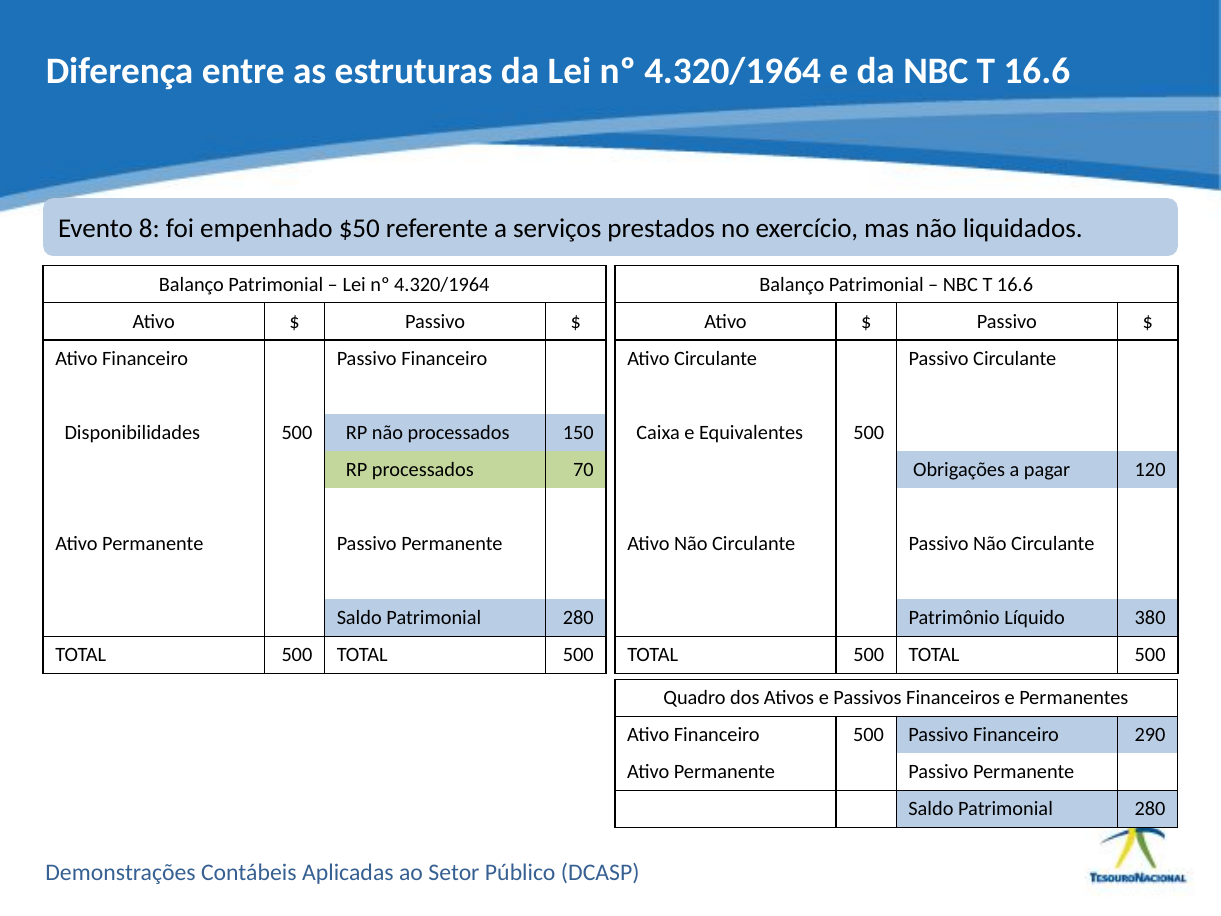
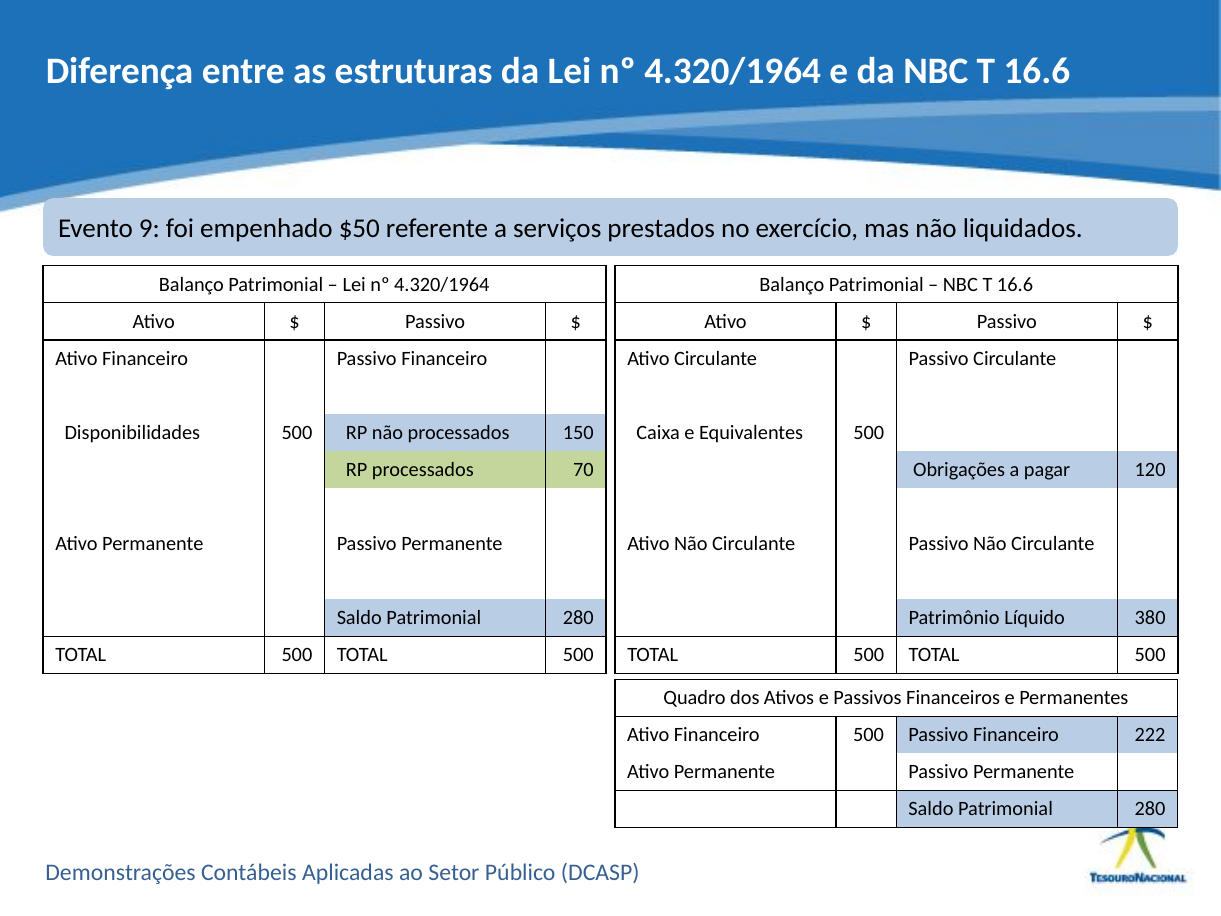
8: 8 -> 9 (149, 229)
290: 290 -> 222 (1150, 735)
